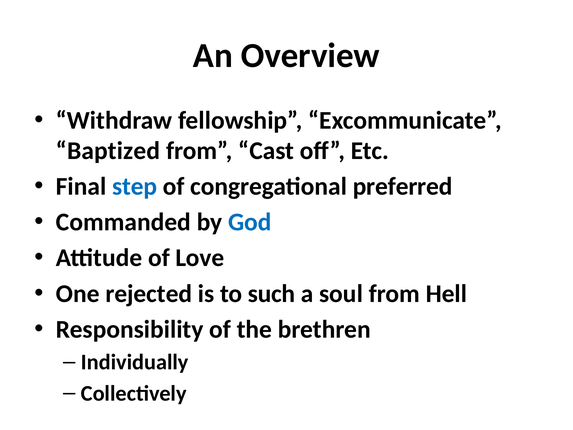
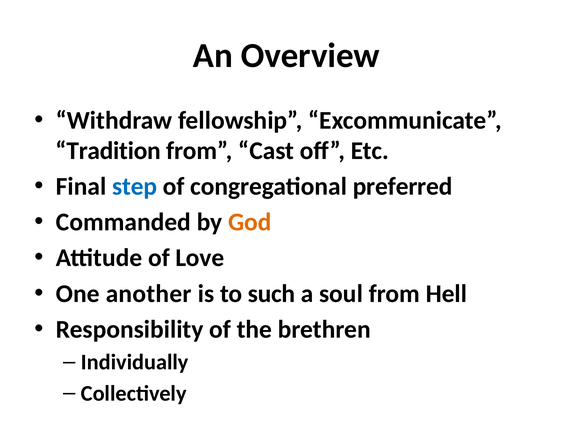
Baptized: Baptized -> Tradition (108, 151)
God colour: blue -> orange (250, 222)
rejected: rejected -> another (149, 293)
